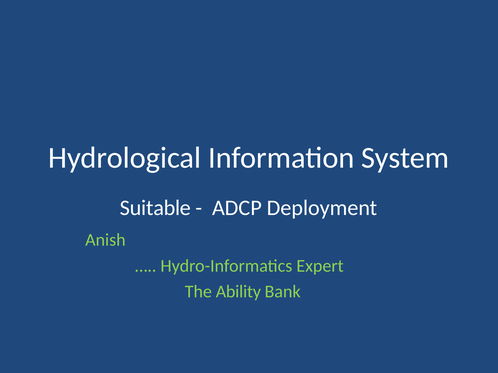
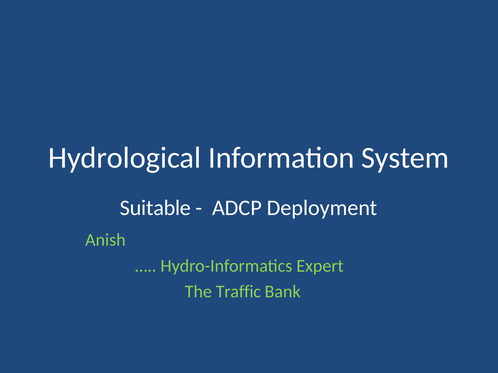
Ability: Ability -> Traffic (238, 292)
